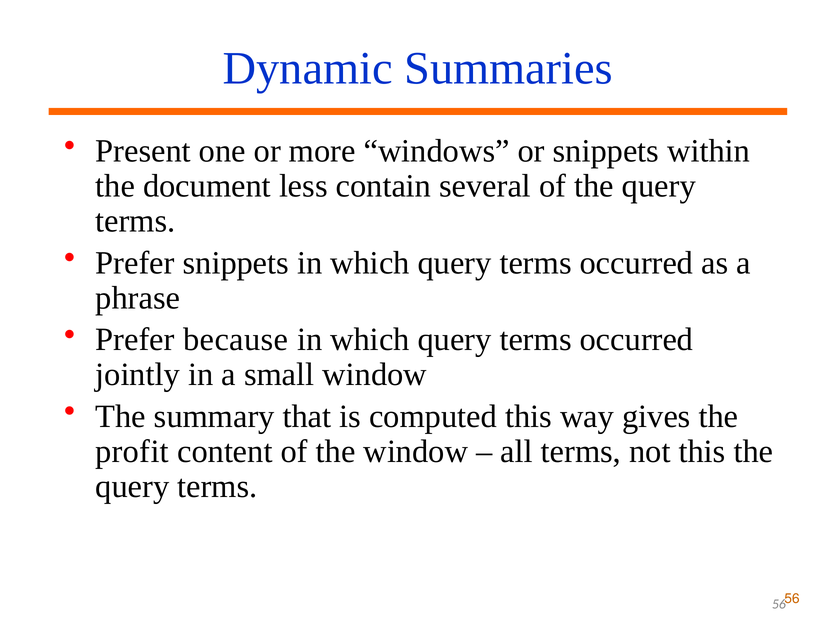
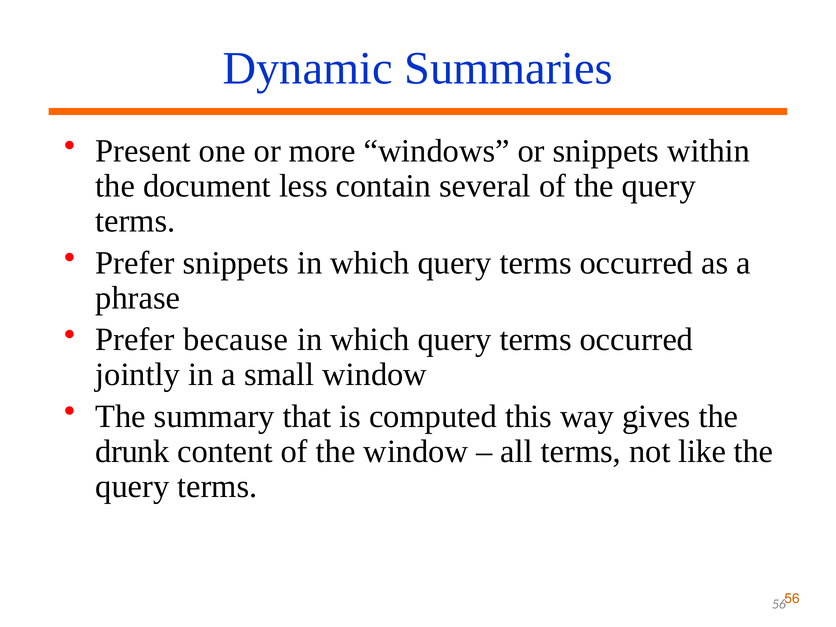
profit: profit -> drunk (132, 452)
not this: this -> like (702, 452)
